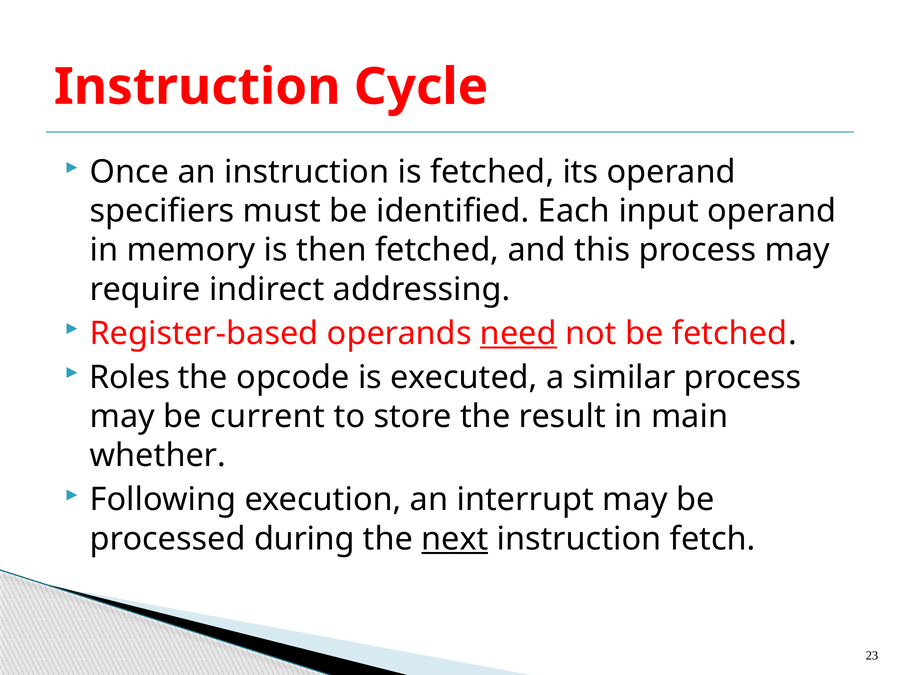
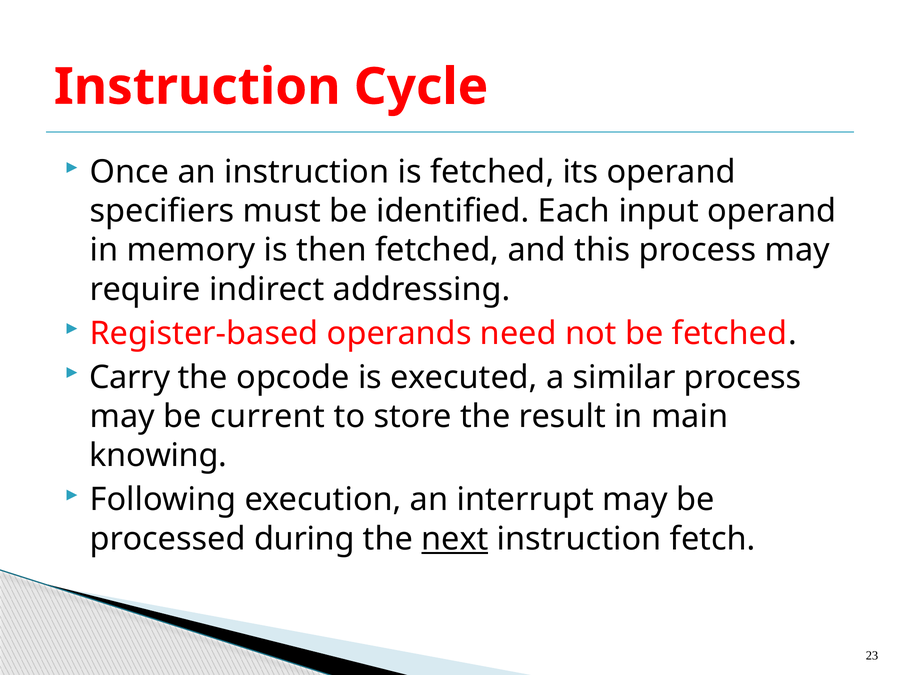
need underline: present -> none (518, 333)
Roles: Roles -> Carry (130, 377)
whether: whether -> knowing (158, 456)
